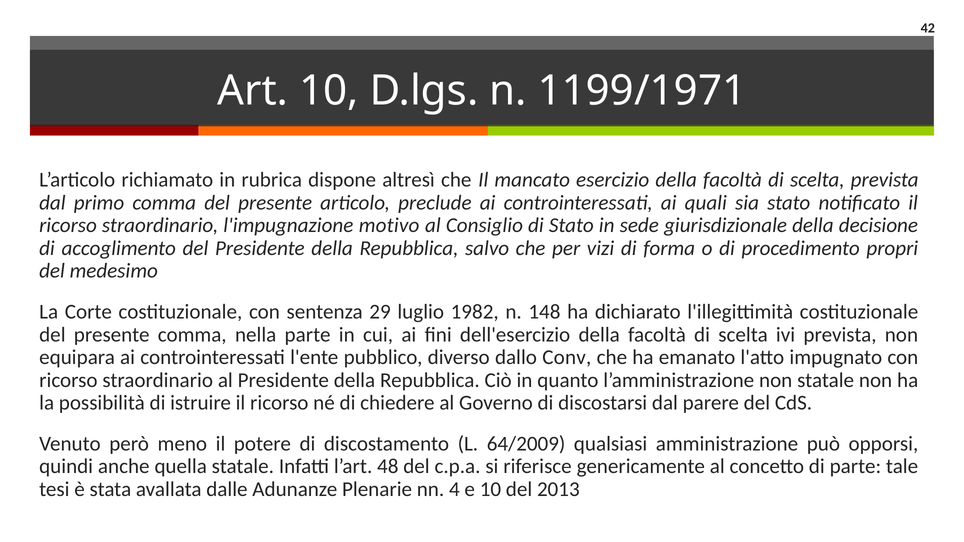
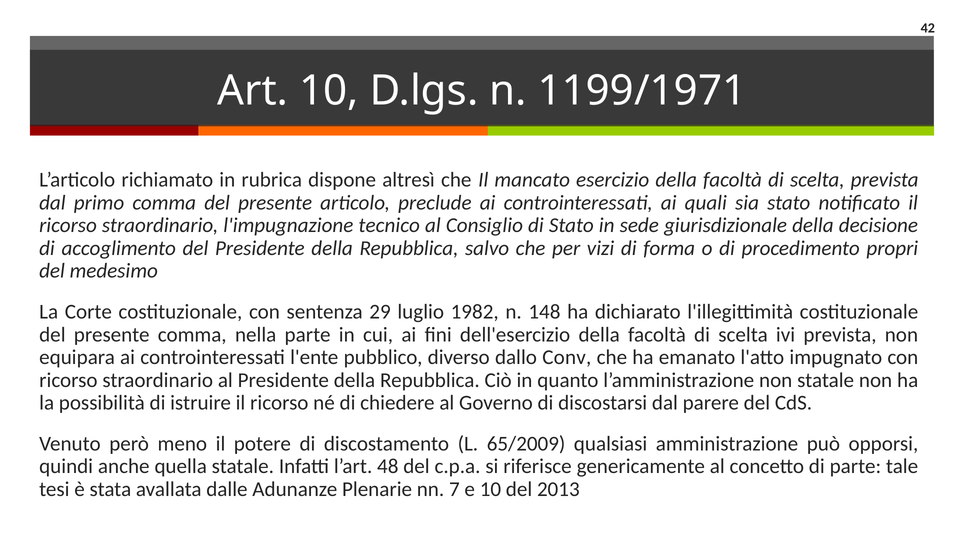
motivo: motivo -> tecnico (389, 226)
64/2009: 64/2009 -> 65/2009 (526, 444)
4: 4 -> 7 (454, 489)
